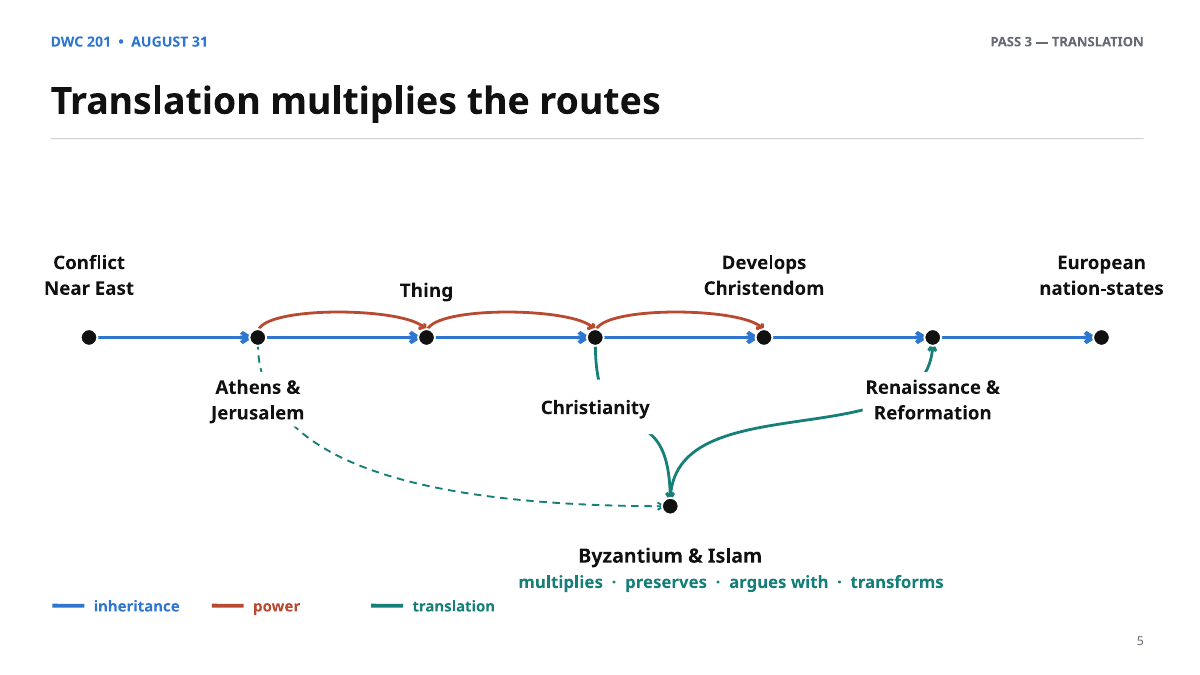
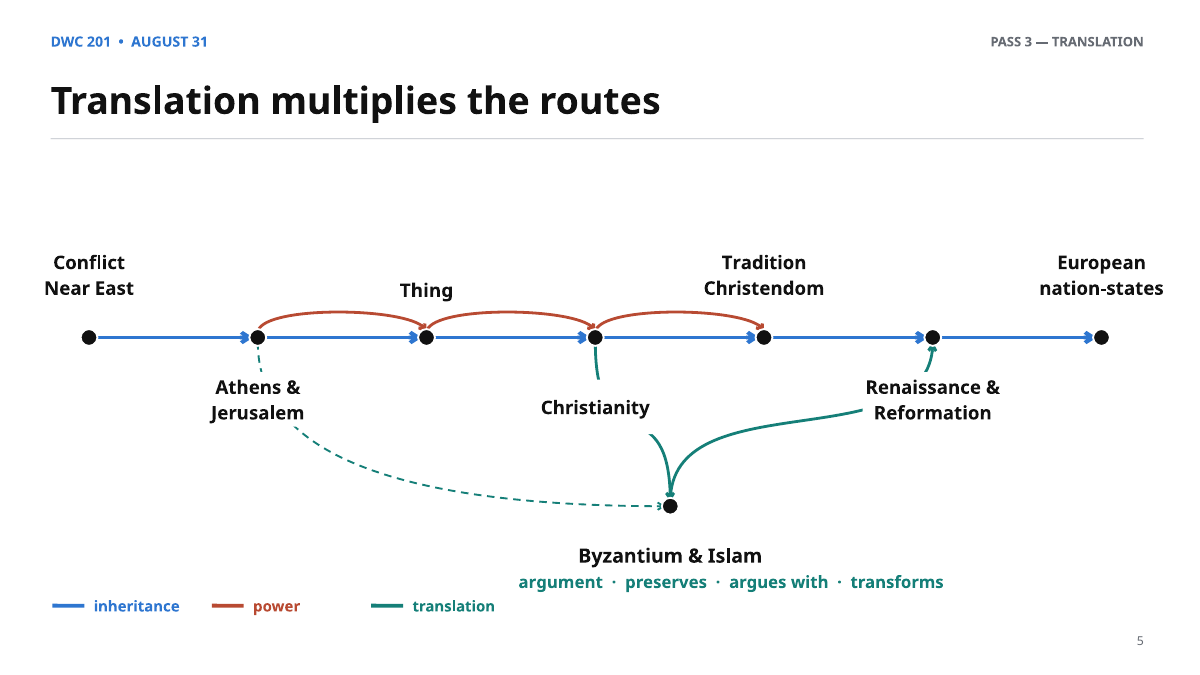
Develops: Develops -> Tradition (764, 263)
multiplies: multiplies -> argument (561, 582)
